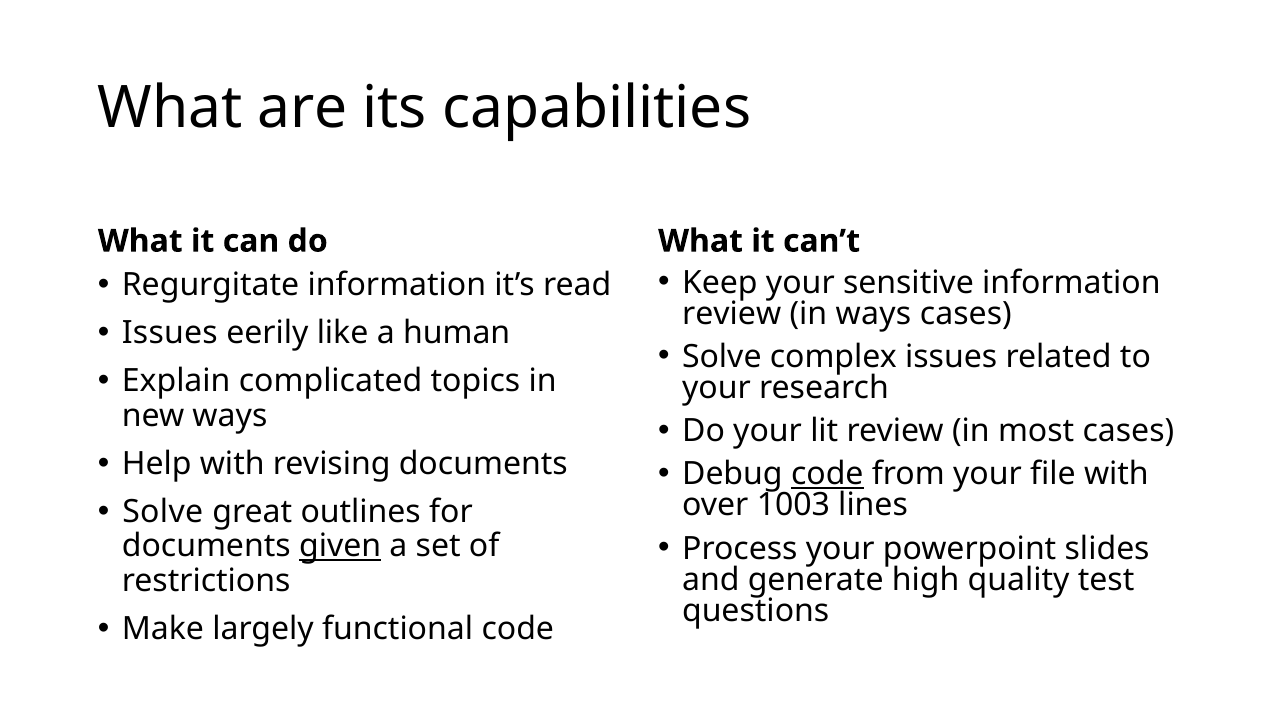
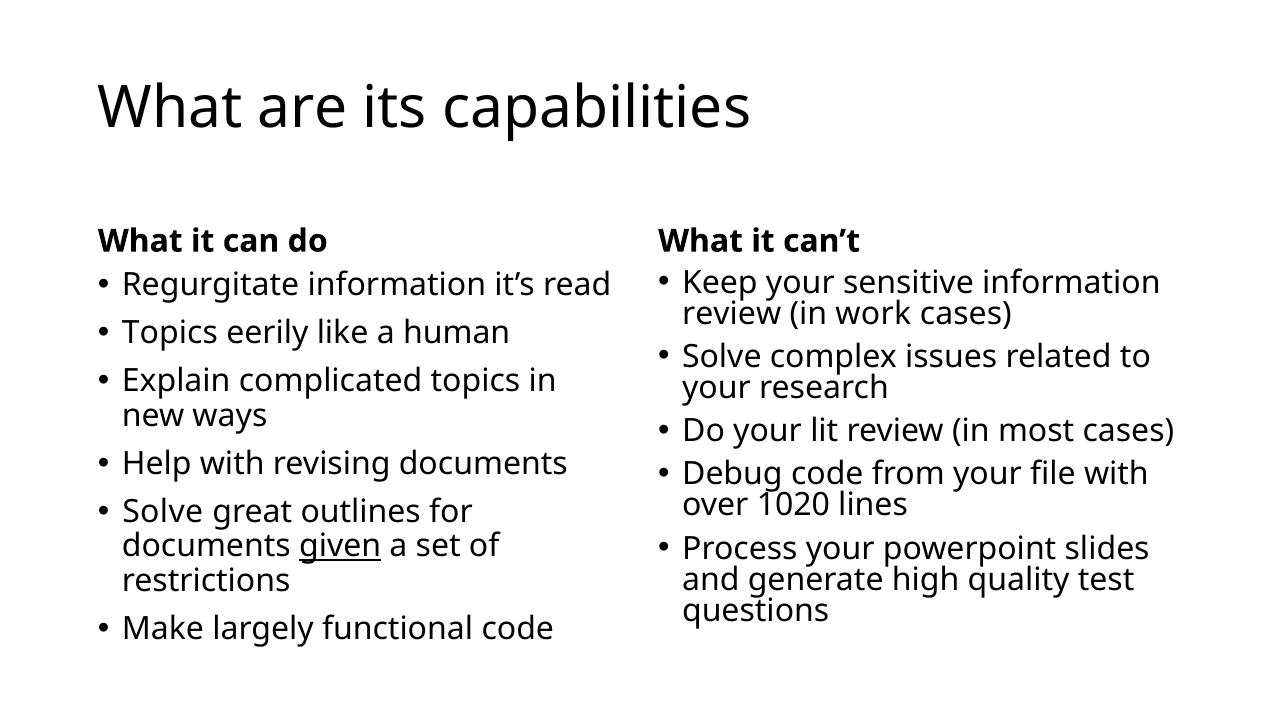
in ways: ways -> work (873, 313)
Issues: Issues -> Topics (170, 333)
code underline: present -> none (827, 474)
1003: 1003 -> 1020 (793, 505)
